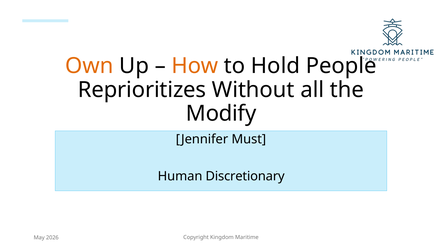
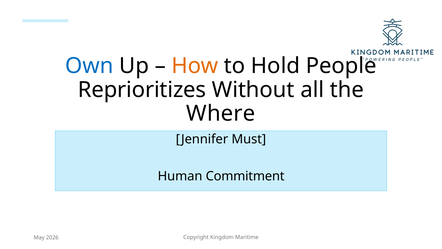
Own colour: orange -> blue (89, 66)
Modify: Modify -> Where (221, 114)
Discretionary: Discretionary -> Commitment (245, 176)
